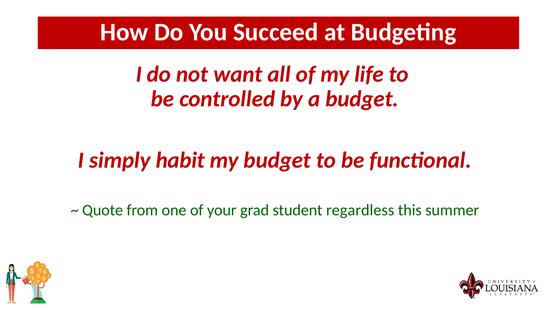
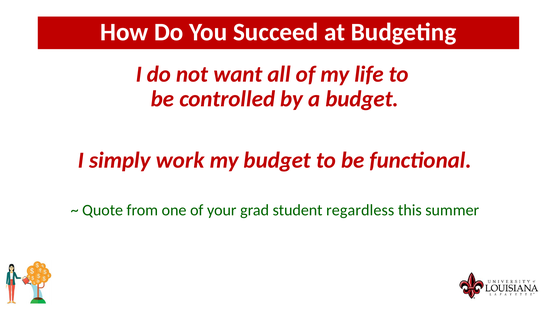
habit: habit -> work (180, 160)
